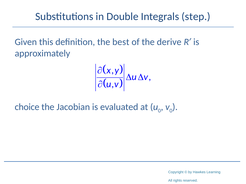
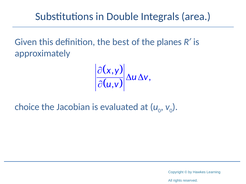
step: step -> area (196, 17)
derive: derive -> planes (169, 42)
